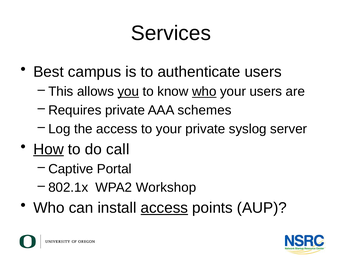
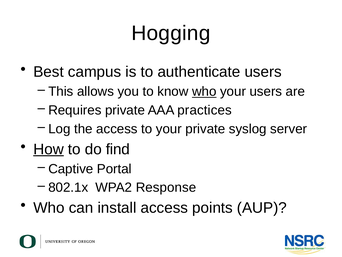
Services: Services -> Hogging (171, 33)
you underline: present -> none (128, 91)
schemes: schemes -> practices (205, 110)
call: call -> find (118, 149)
Workshop: Workshop -> Response (166, 187)
access underline: present -> none (164, 207)
